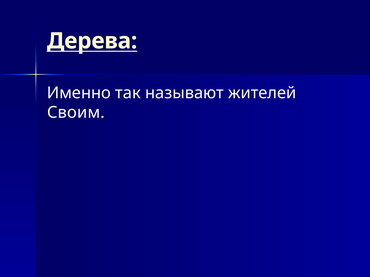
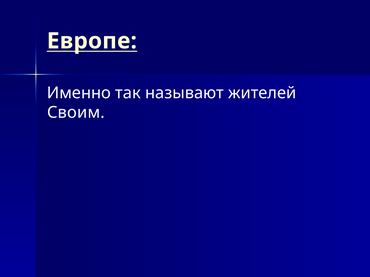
Дерева: Дерева -> Европе (92, 41)
